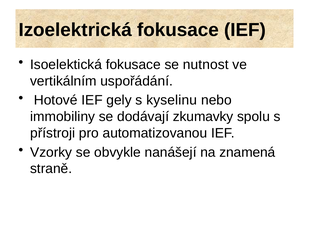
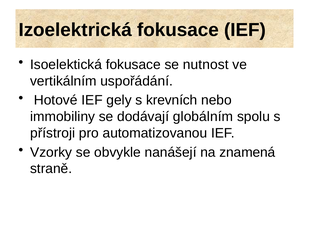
kyselinu: kyselinu -> krevních (172, 101)
zkumavky: zkumavky -> globálním (203, 117)
